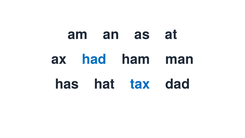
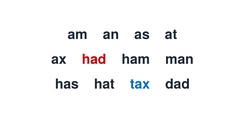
had colour: blue -> red (94, 59)
